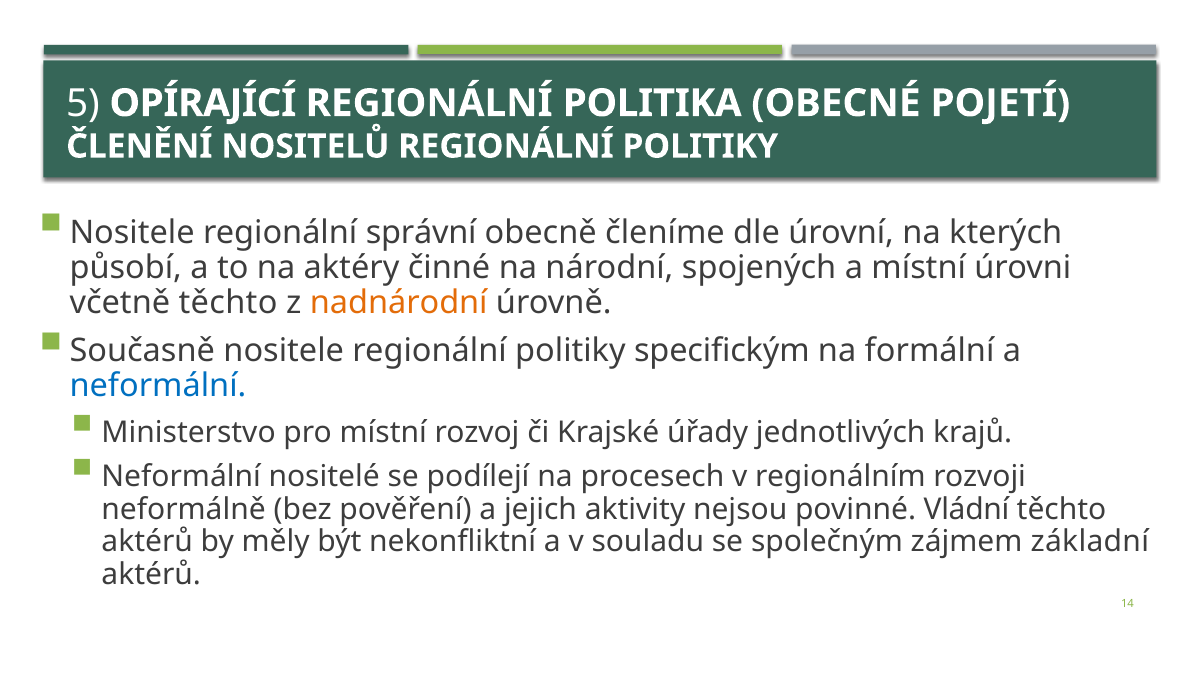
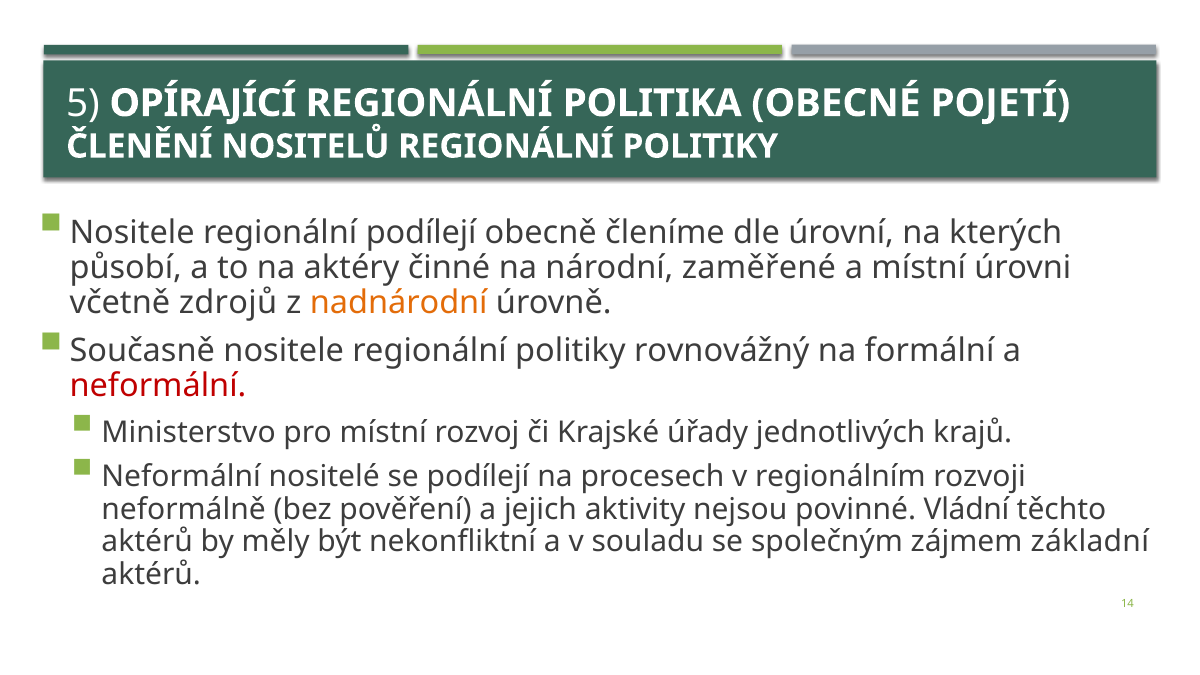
regionální správní: správní -> podílejí (421, 233)
spojených: spojených -> zaměřené (759, 268)
včetně těchto: těchto -> zdrojů (228, 303)
specifickým: specifickým -> rovnovážný (722, 351)
neformální colour: blue -> red (158, 386)
